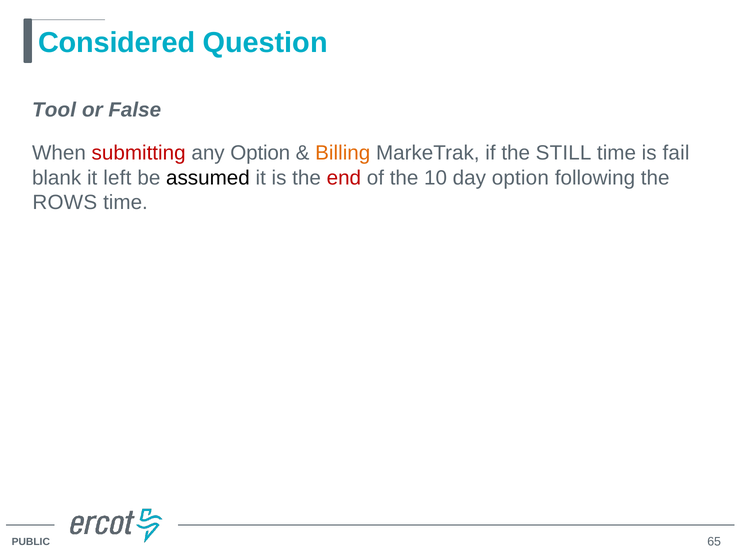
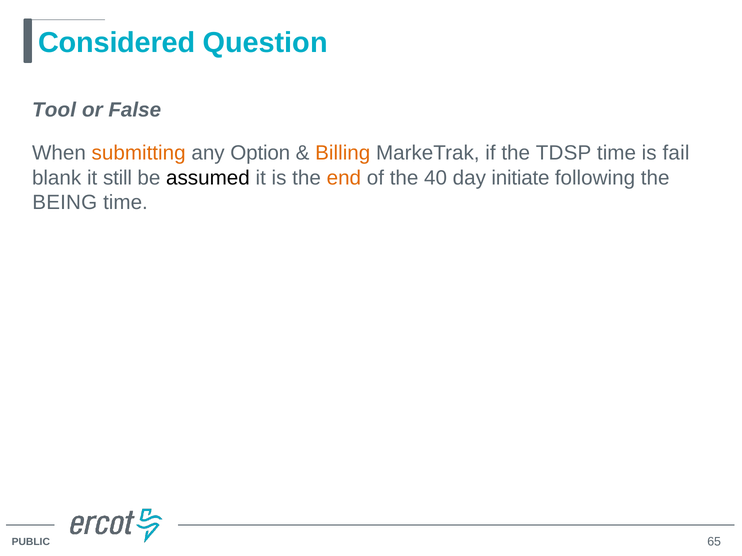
submitting colour: red -> orange (139, 153)
STILL: STILL -> TDSP (564, 153)
left: left -> still (118, 178)
end colour: red -> orange (344, 178)
10: 10 -> 40 (436, 178)
day option: option -> initiate (521, 178)
ROWS: ROWS -> BEING (65, 203)
